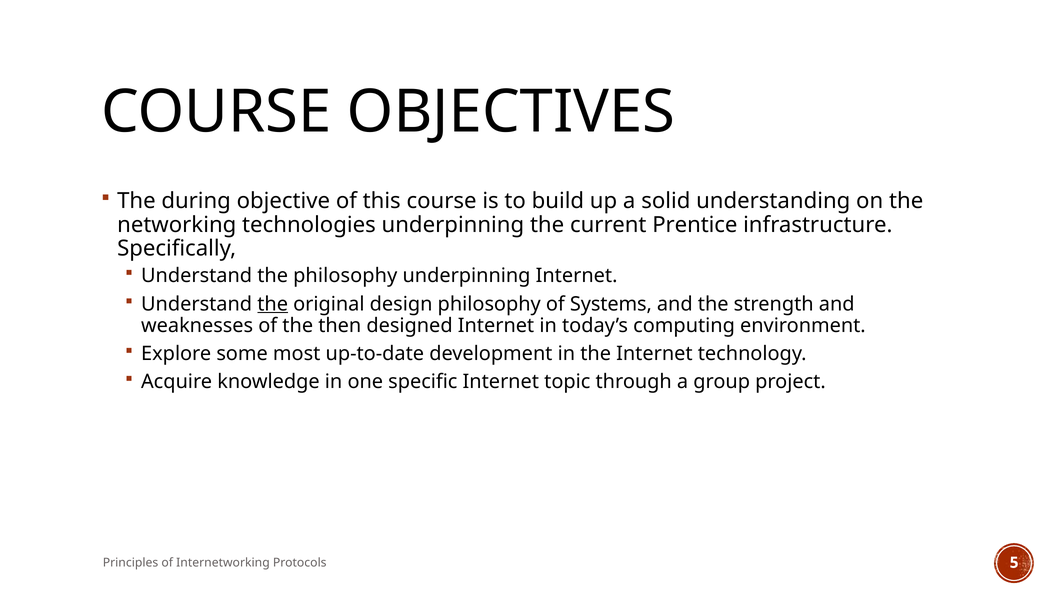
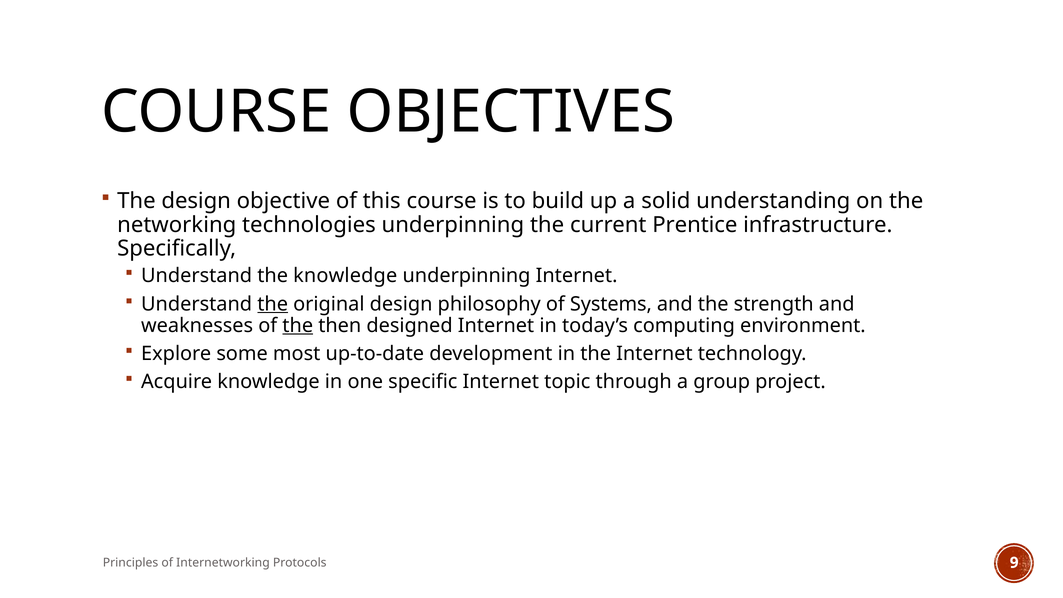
The during: during -> design (196, 201)
the philosophy: philosophy -> knowledge (345, 276)
the underline: none -> present (298, 326)
5: 5 -> 9 (1014, 563)
